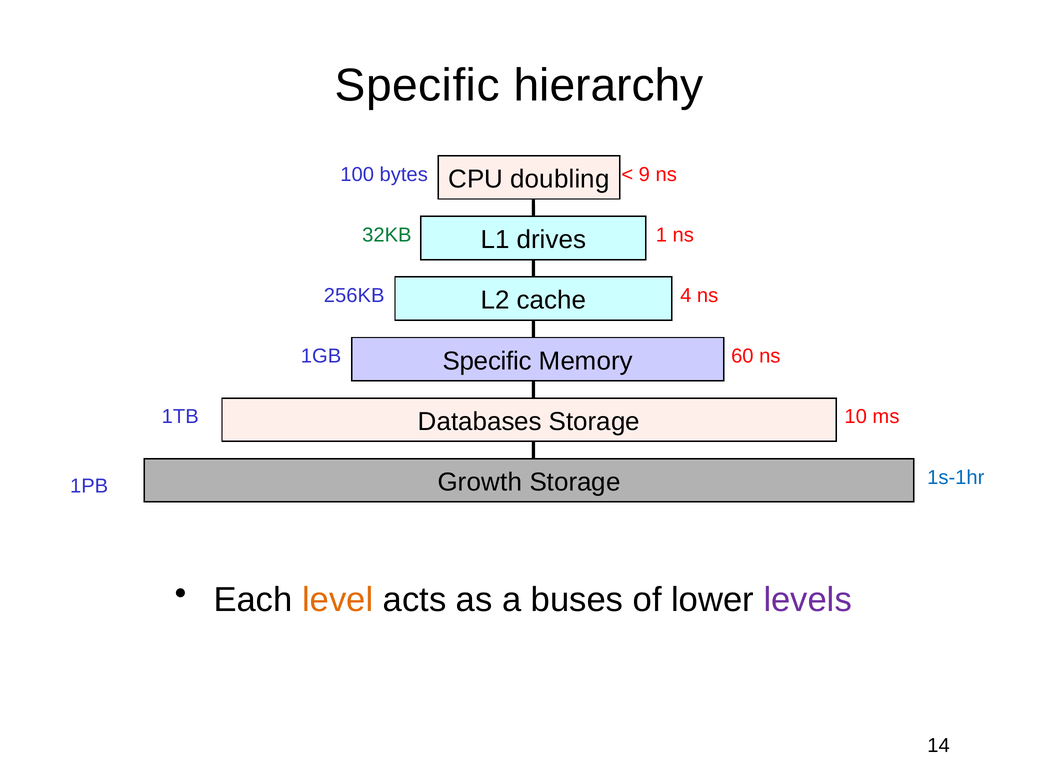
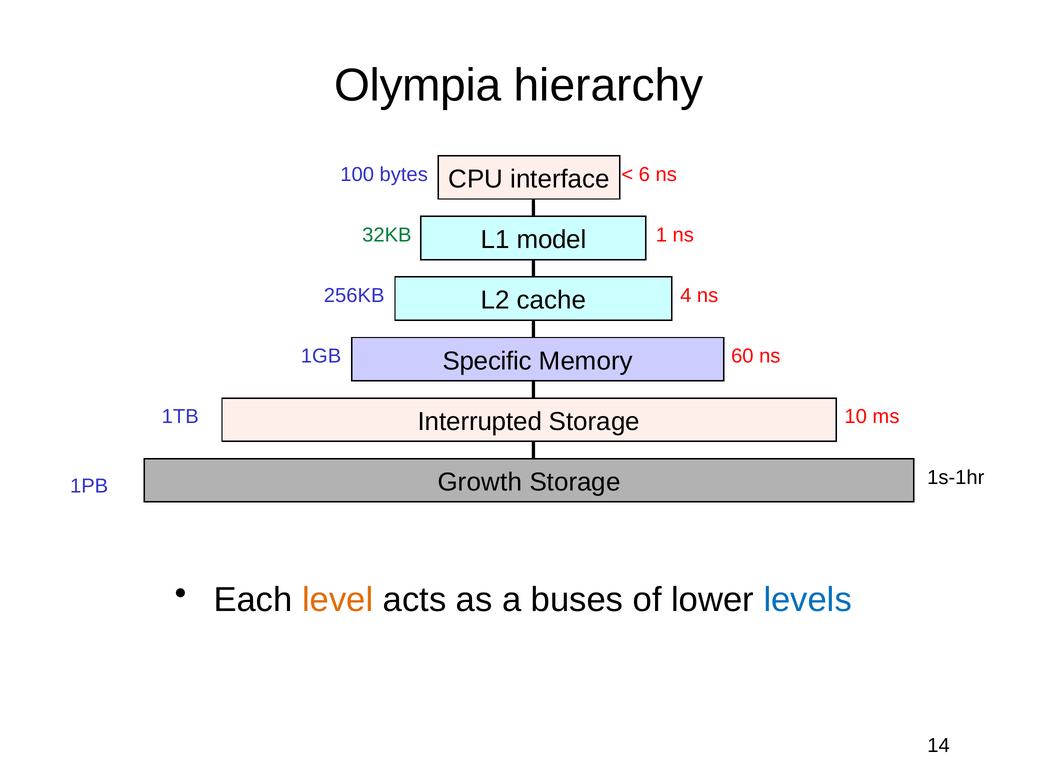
Specific: Specific -> Olympia (418, 85)
9: 9 -> 6 (644, 174)
doubling: doubling -> interface (560, 179)
drives: drives -> model (552, 240)
Databases: Databases -> Interrupted (480, 421)
1s-1hr colour: blue -> black (956, 477)
levels colour: purple -> blue (808, 599)
